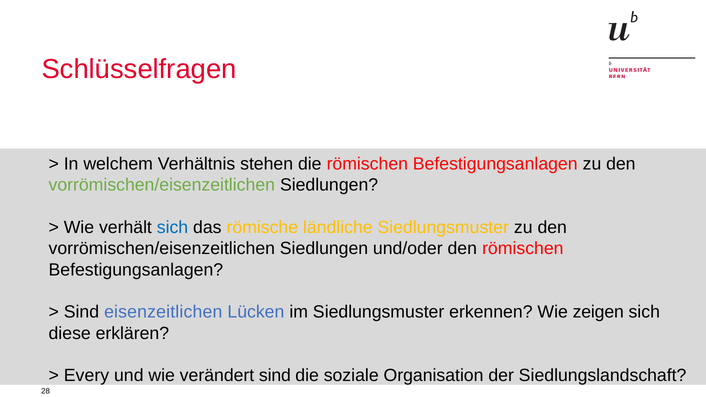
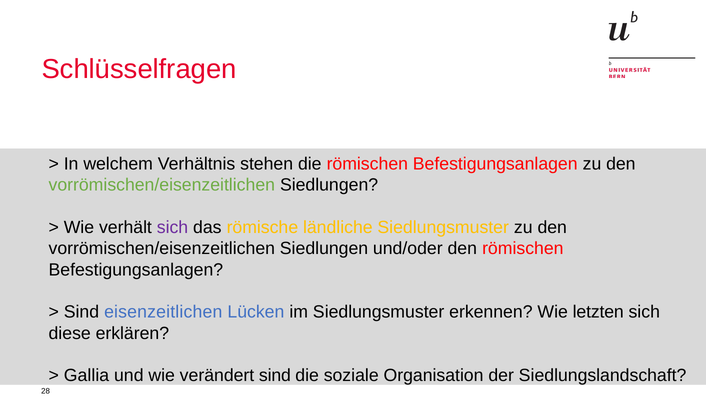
sich colour: blue -> purple (173, 227)
zeigen: zeigen -> letzten (598, 312)
Every: Every -> Gallia (86, 376)
